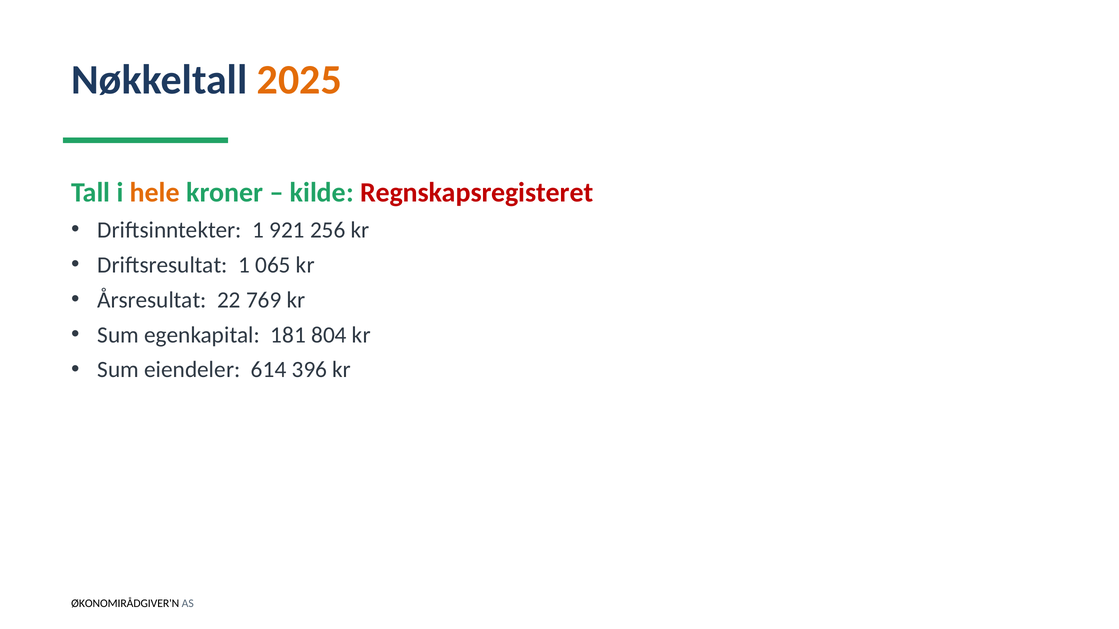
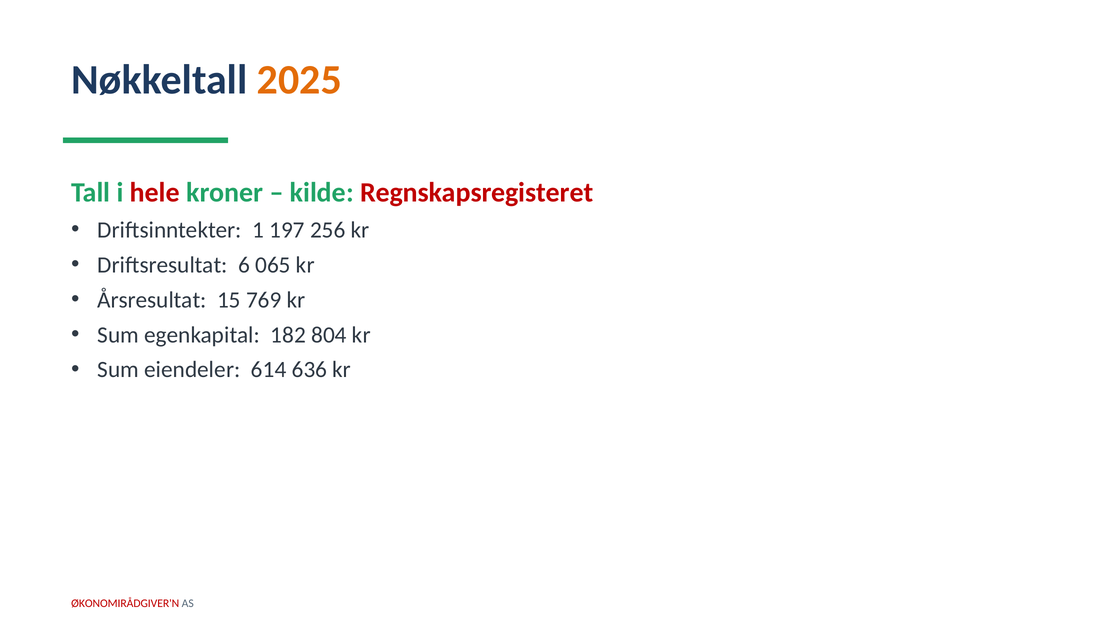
hele colour: orange -> red (155, 193)
921: 921 -> 197 (287, 230)
Driftsresultat 1: 1 -> 6 (244, 265)
22: 22 -> 15 (229, 300)
181: 181 -> 182 (288, 335)
396: 396 -> 636 (309, 370)
ØKONOMIRÅDGIVER'N colour: black -> red (125, 604)
